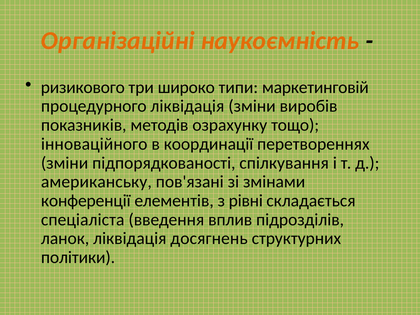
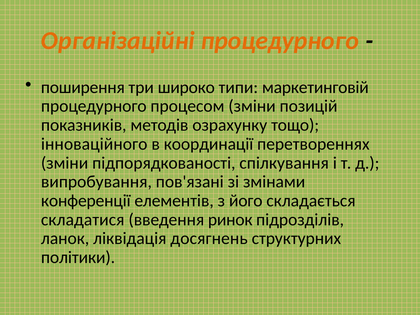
Організаційні наукоємність: наукоємність -> процедурного (280, 41)
ризикового: ризикового -> поширення (83, 87)
процедурного ліквідація: ліквідація -> процесом (187, 106)
виробів: виробів -> позицій (309, 106)
американську: американську -> випробування (96, 182)
рівні: рівні -> його (246, 201)
спеціаліста: спеціаліста -> складатися (83, 220)
вплив: вплив -> ринок (230, 220)
